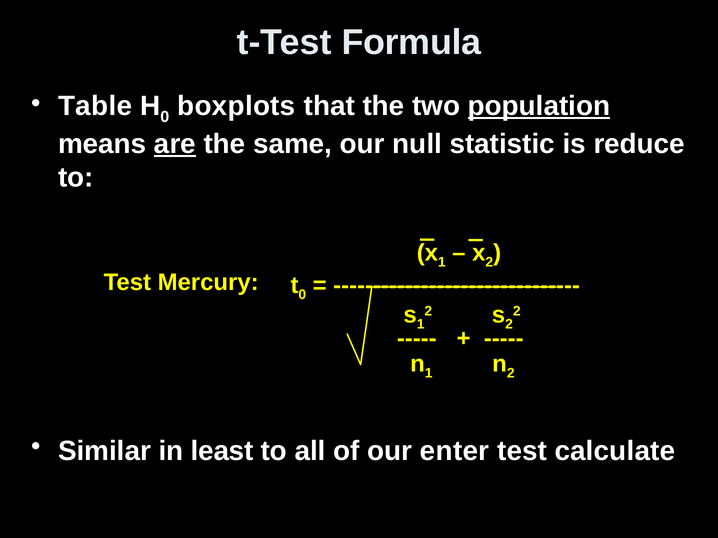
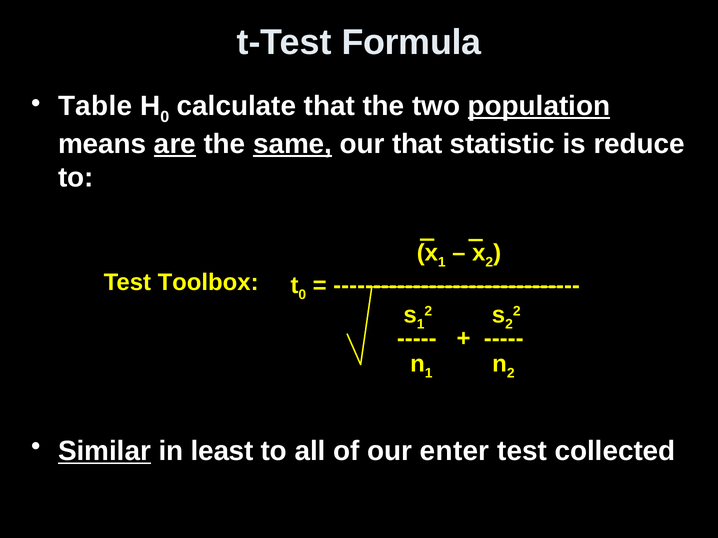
boxplots: boxplots -> calculate (237, 106)
same underline: none -> present (293, 144)
our null: null -> that (417, 144)
Mercury: Mercury -> Toolbox (208, 283)
Similar underline: none -> present (105, 452)
calculate: calculate -> collected (615, 452)
